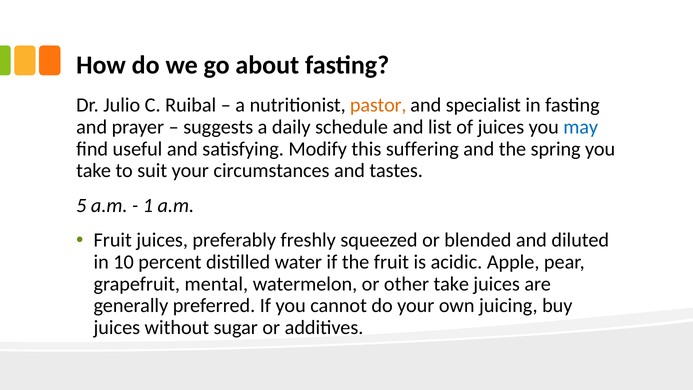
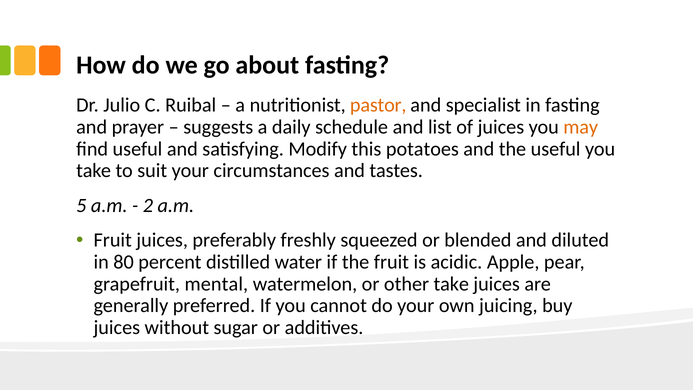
may colour: blue -> orange (581, 127)
suffering: suffering -> potatoes (422, 149)
the spring: spring -> useful (556, 149)
1: 1 -> 2 (148, 205)
10: 10 -> 80 (124, 262)
